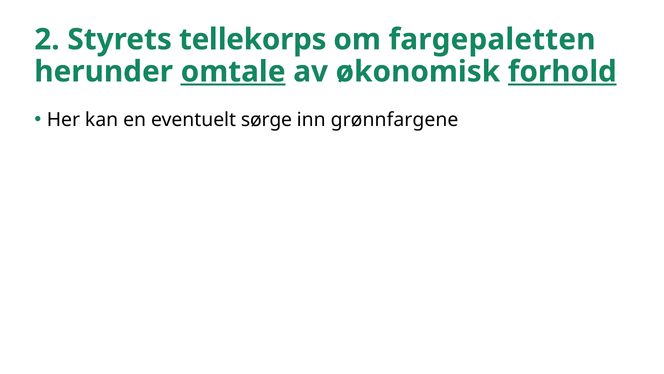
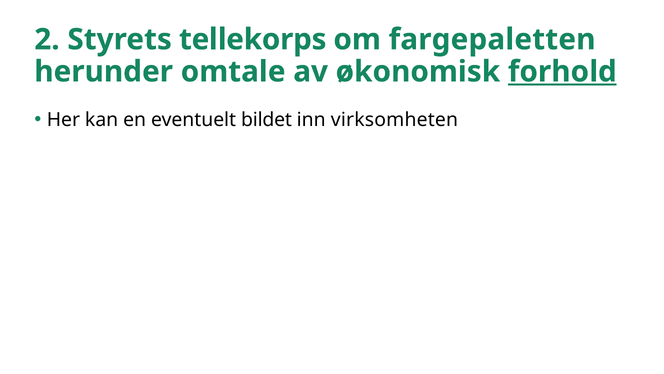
omtale underline: present -> none (233, 72)
sørge: sørge -> bildet (267, 120)
grønnfargene: grønnfargene -> virksomheten (394, 120)
